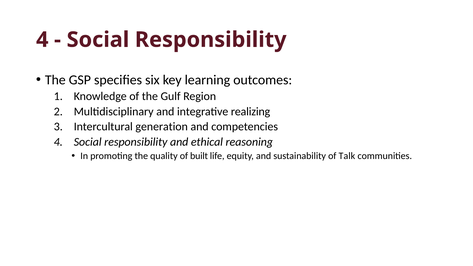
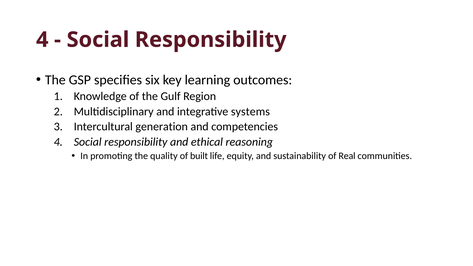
realizing: realizing -> systems (250, 111)
Talk: Talk -> Real (347, 156)
